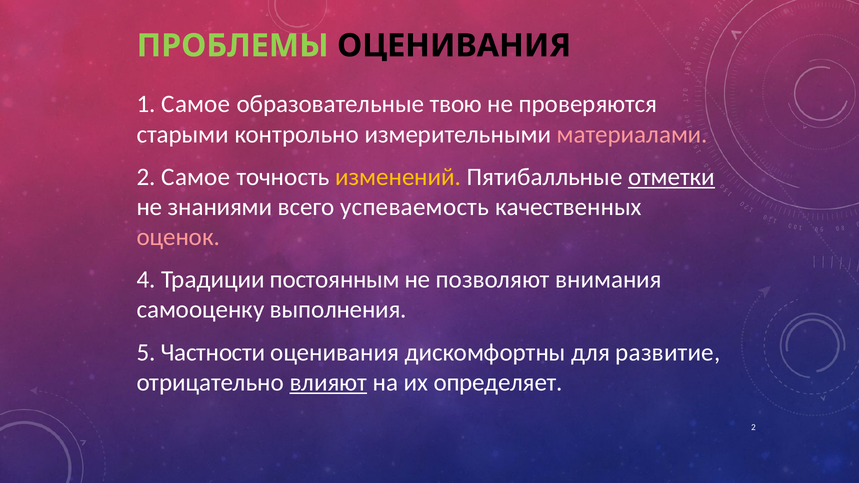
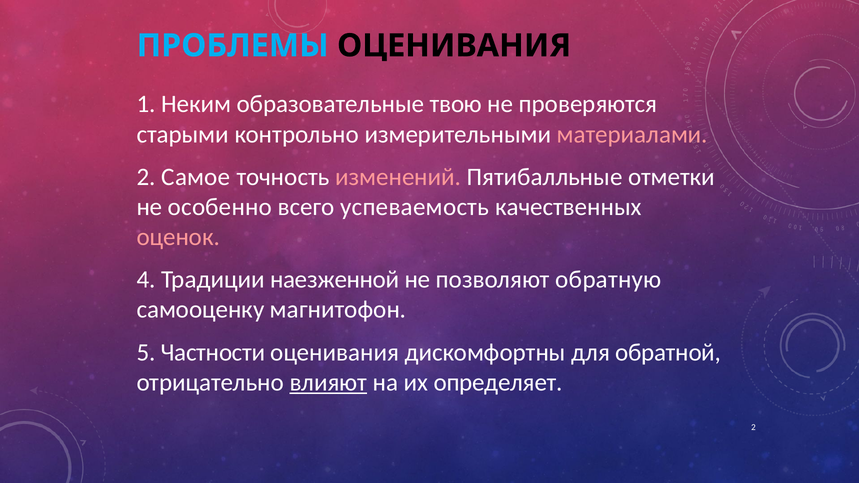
ПРОБЛЕМЫ colour: light green -> light blue (233, 46)
1 Самое: Самое -> Неким (196, 104)
изменений colour: yellow -> pink (398, 177)
отметки underline: present -> none (672, 177)
знаниями: знаниями -> особенно (220, 207)
постоянным: постоянным -> наезженной (335, 280)
внимания: внимания -> обратную (608, 280)
выполнения: выполнения -> магнитофон (338, 310)
развитие: развитие -> обратной (668, 352)
